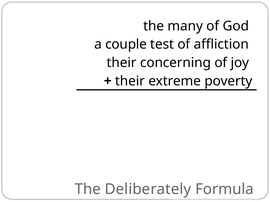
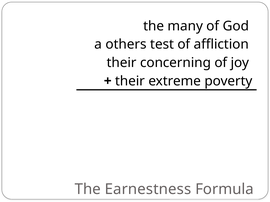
couple: couple -> others (126, 44)
Deliberately: Deliberately -> Earnestness (148, 190)
